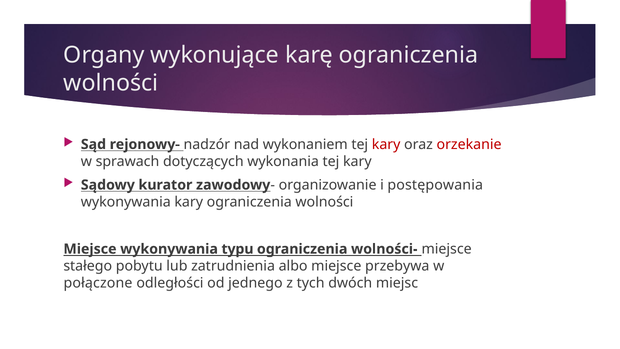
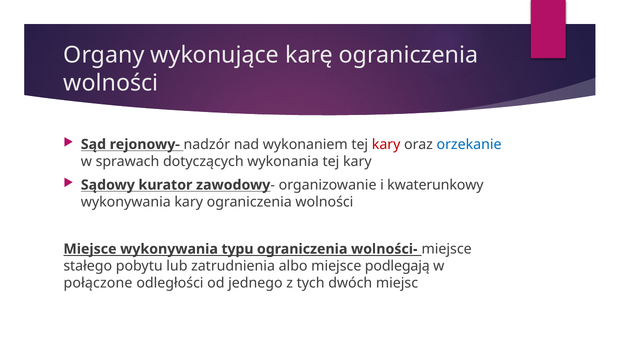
orzekanie colour: red -> blue (469, 144)
postępowania: postępowania -> kwaterunkowy (435, 185)
przebywa: przebywa -> podlegają (397, 266)
